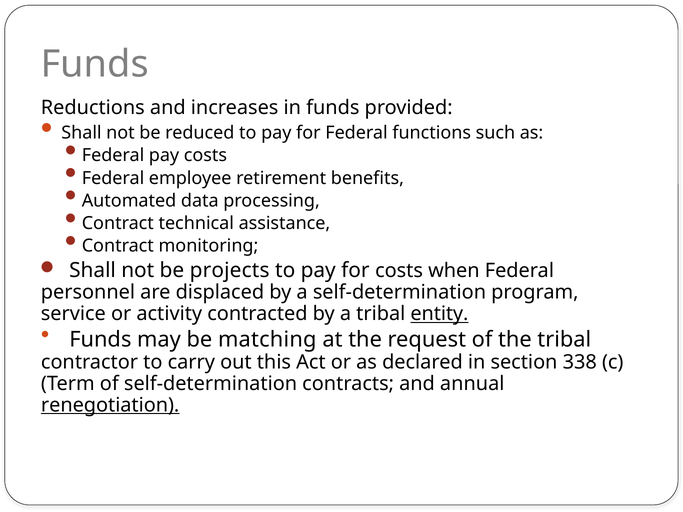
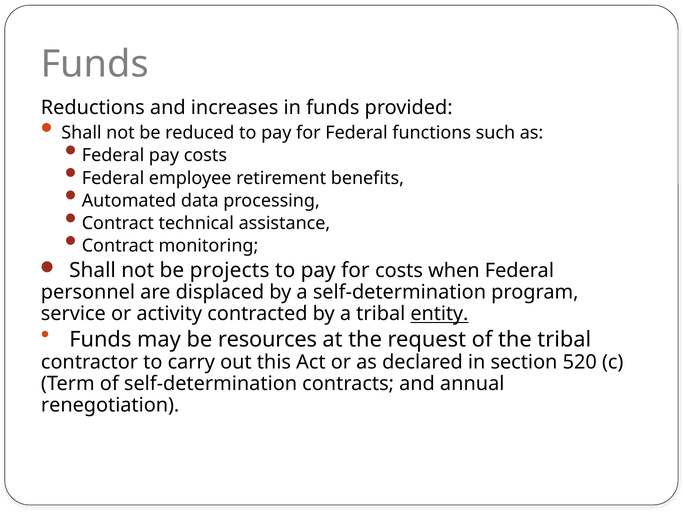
matching: matching -> resources (267, 340)
338: 338 -> 520 (580, 362)
renegotiation underline: present -> none (110, 405)
